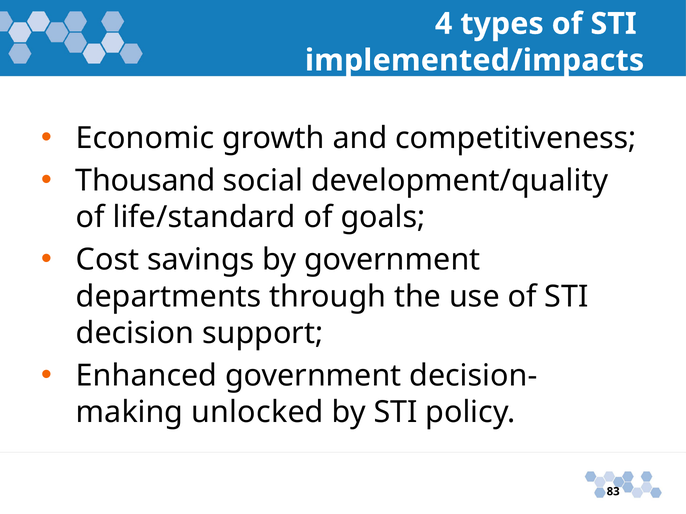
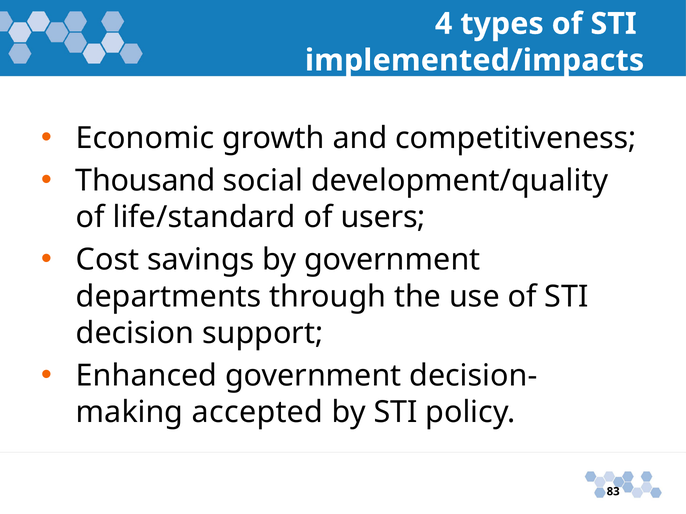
goals: goals -> users (383, 217)
unlocked: unlocked -> accepted (257, 413)
